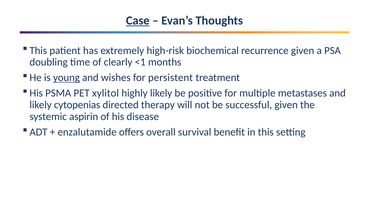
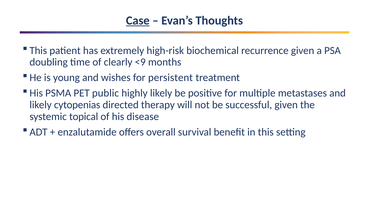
<1: <1 -> <9 (140, 62)
young underline: present -> none (66, 77)
xylitol: xylitol -> public (106, 93)
aspirin: aspirin -> topical (84, 116)
